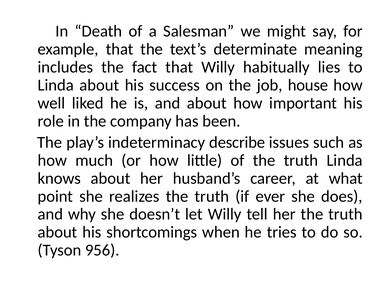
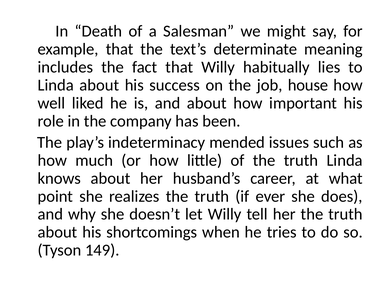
describe: describe -> mended (237, 142)
956: 956 -> 149 (102, 250)
